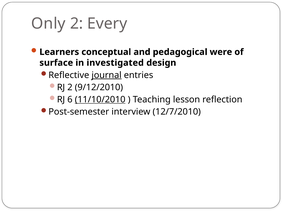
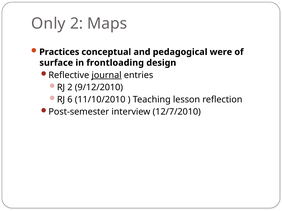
Every: Every -> Maps (107, 24)
Learners: Learners -> Practices (59, 52)
investigated: investigated -> frontloading (115, 63)
11/10/2010 underline: present -> none (100, 100)
